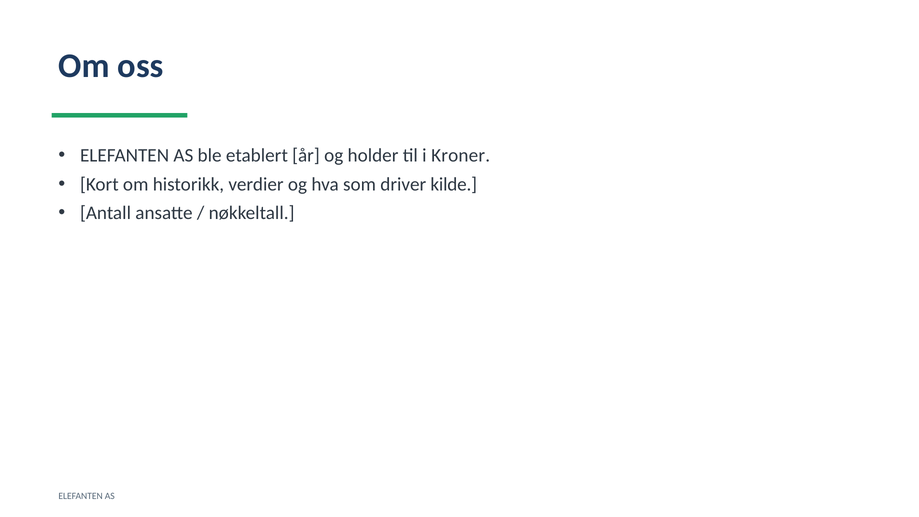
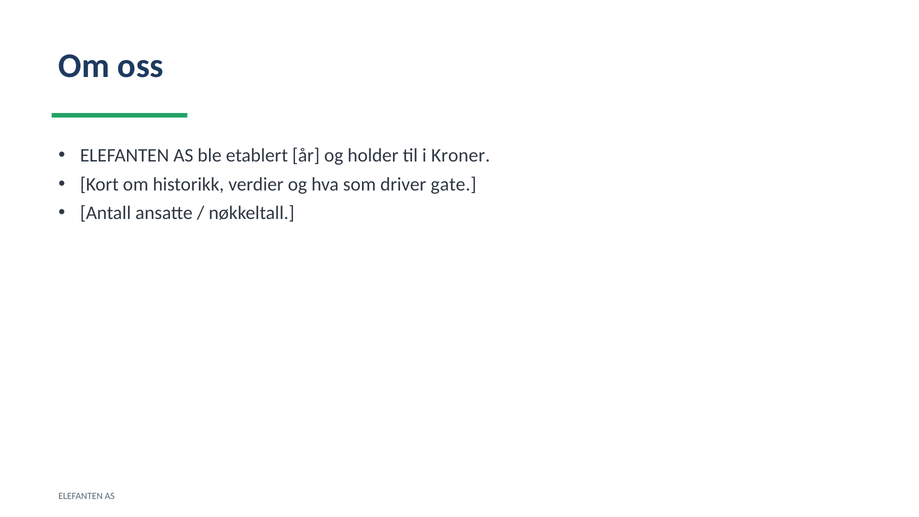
kilde: kilde -> gate (454, 184)
